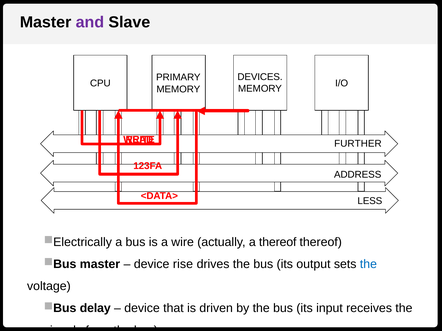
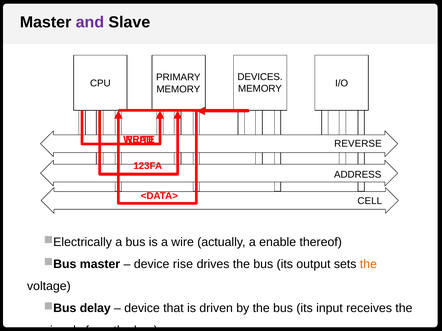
FURTHER: FURTHER -> REVERSE (358, 144)
LESS: LESS -> CELL (370, 201)
a thereof: thereof -> enable (278, 242)
the colour: blue -> orange (368, 265)
